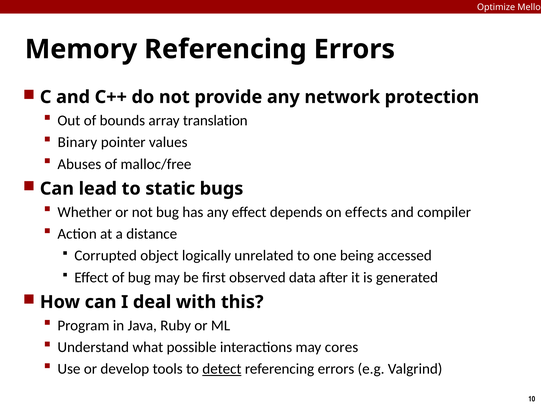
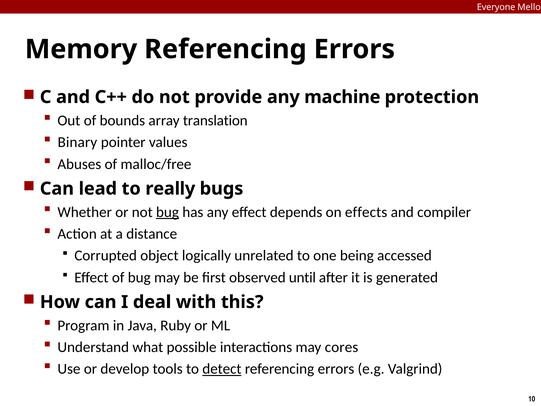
Optimize: Optimize -> Everyone (496, 7)
network: network -> machine (342, 97)
static: static -> really (170, 189)
bug underline: none -> present (167, 212)
data: data -> until (302, 277)
